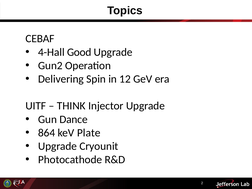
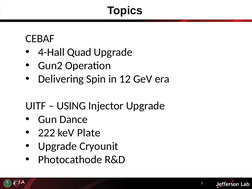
Good: Good -> Quad (79, 52)
THINK: THINK -> USING (71, 106)
864: 864 -> 222 (47, 133)
